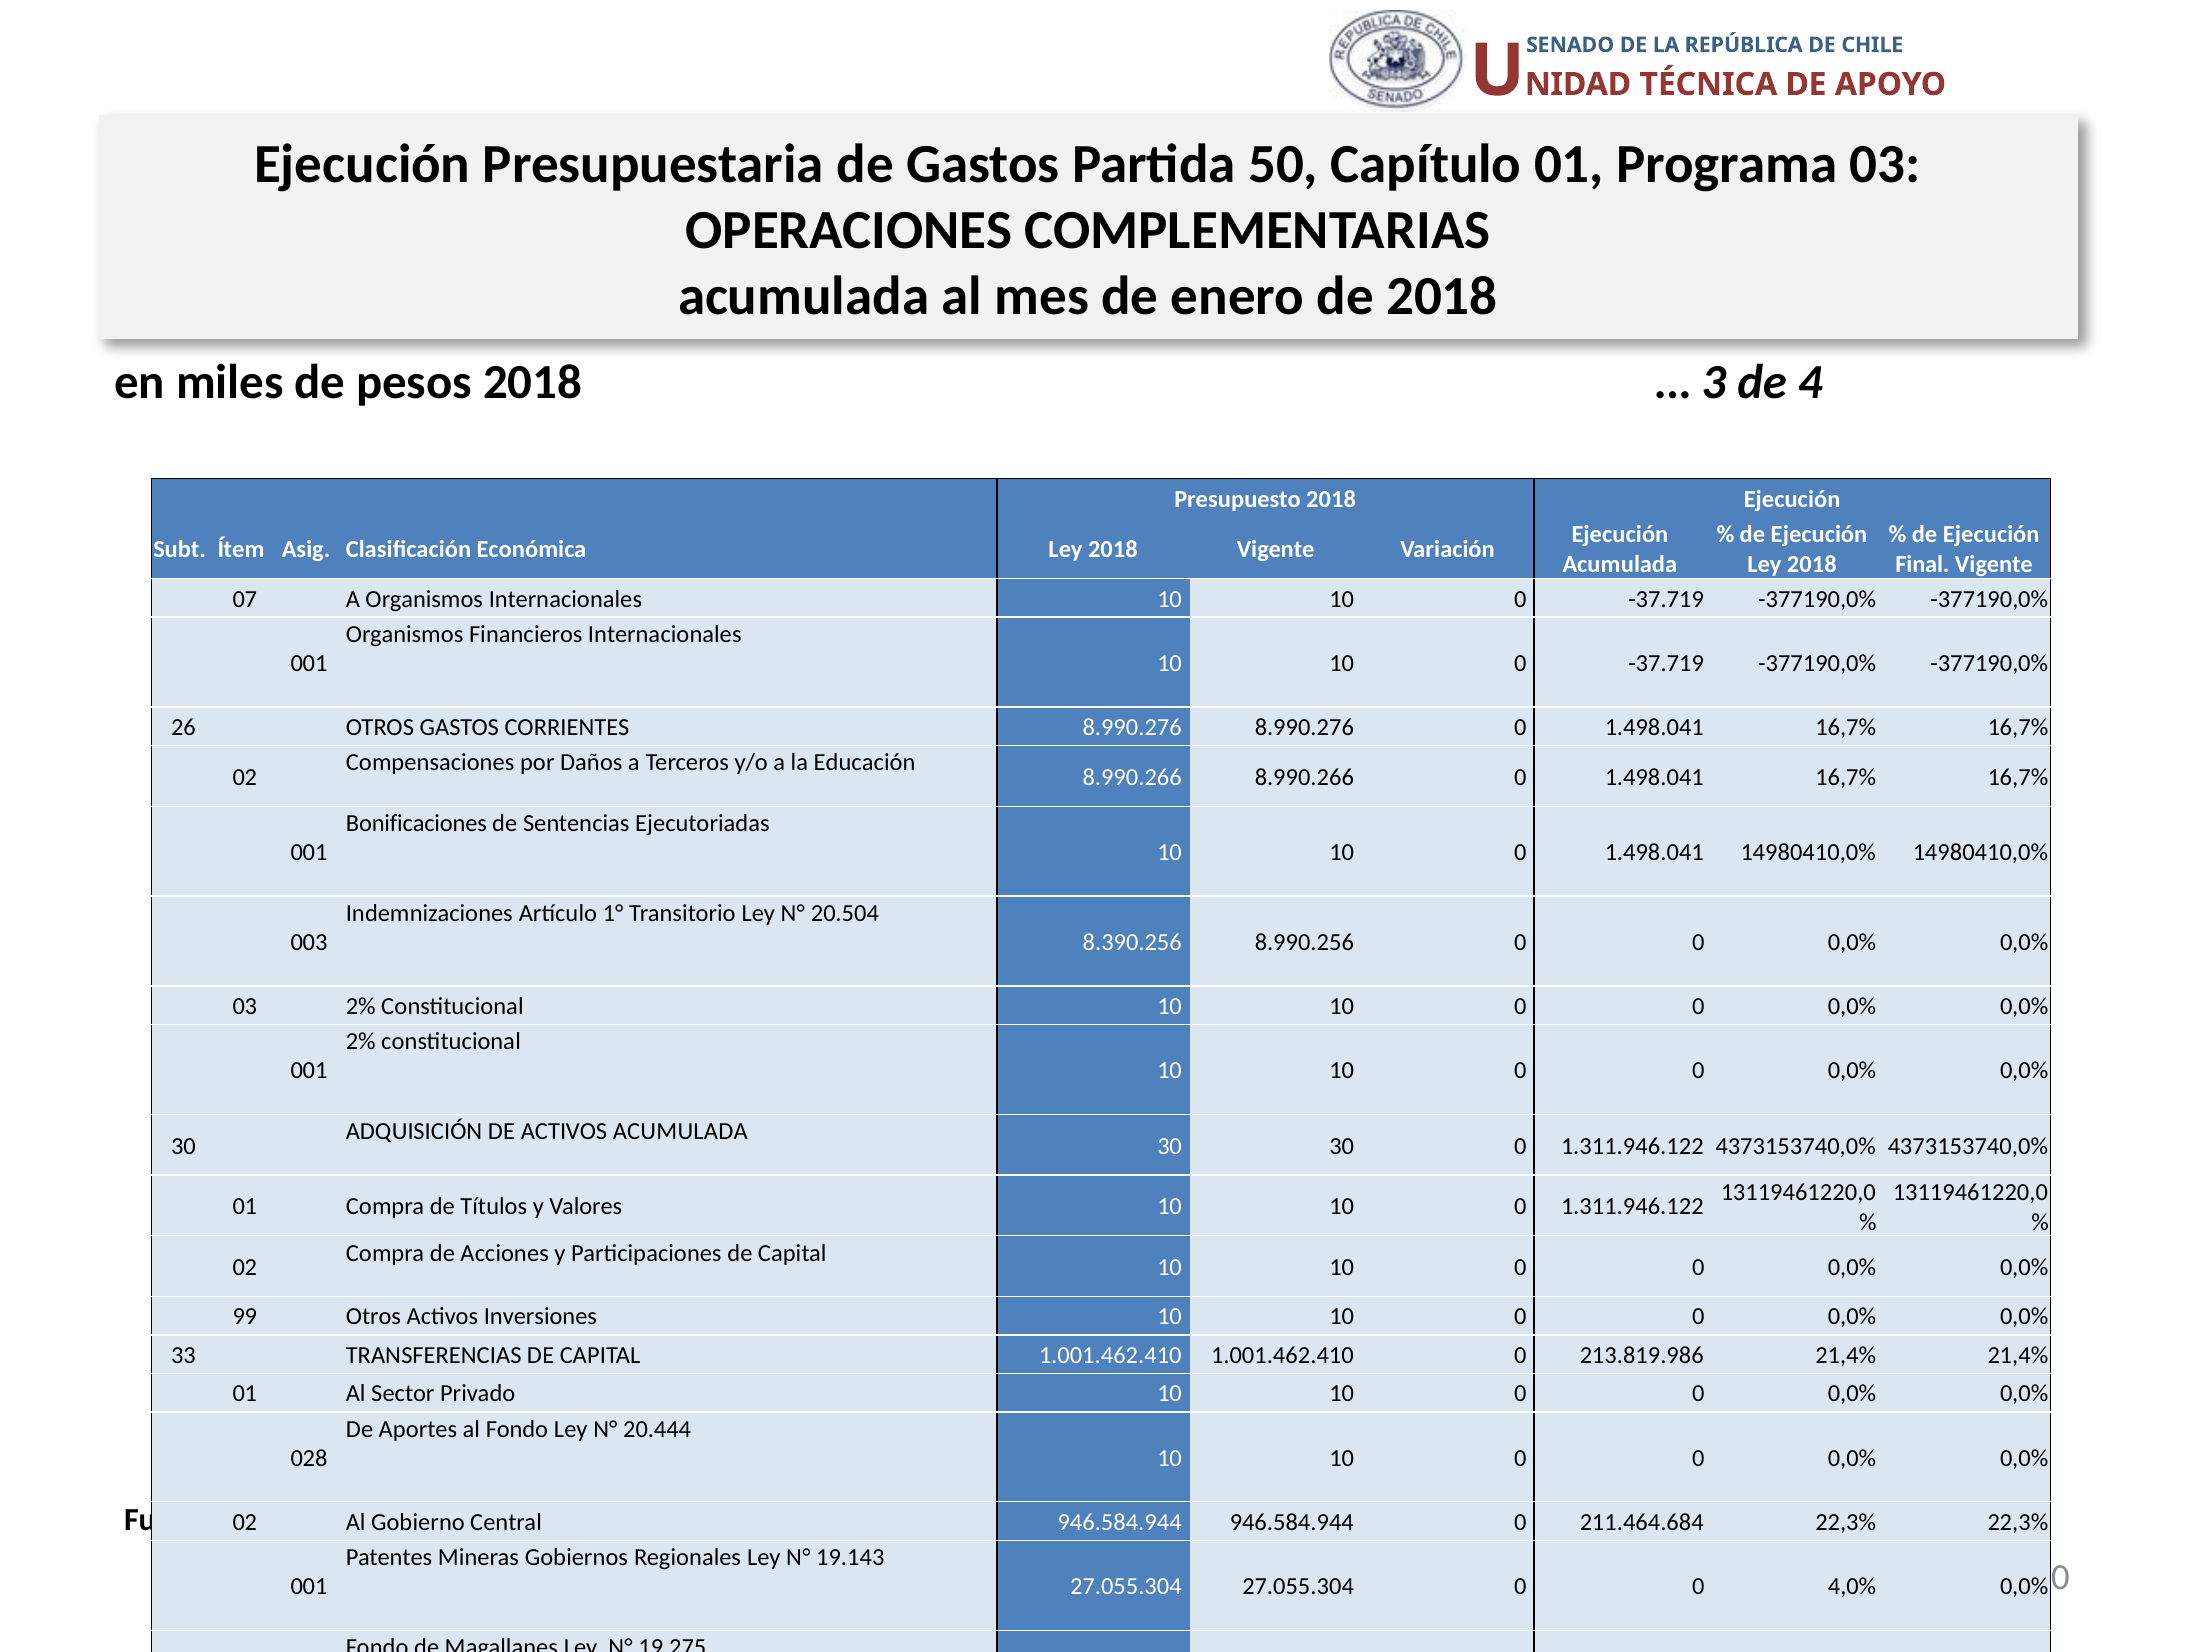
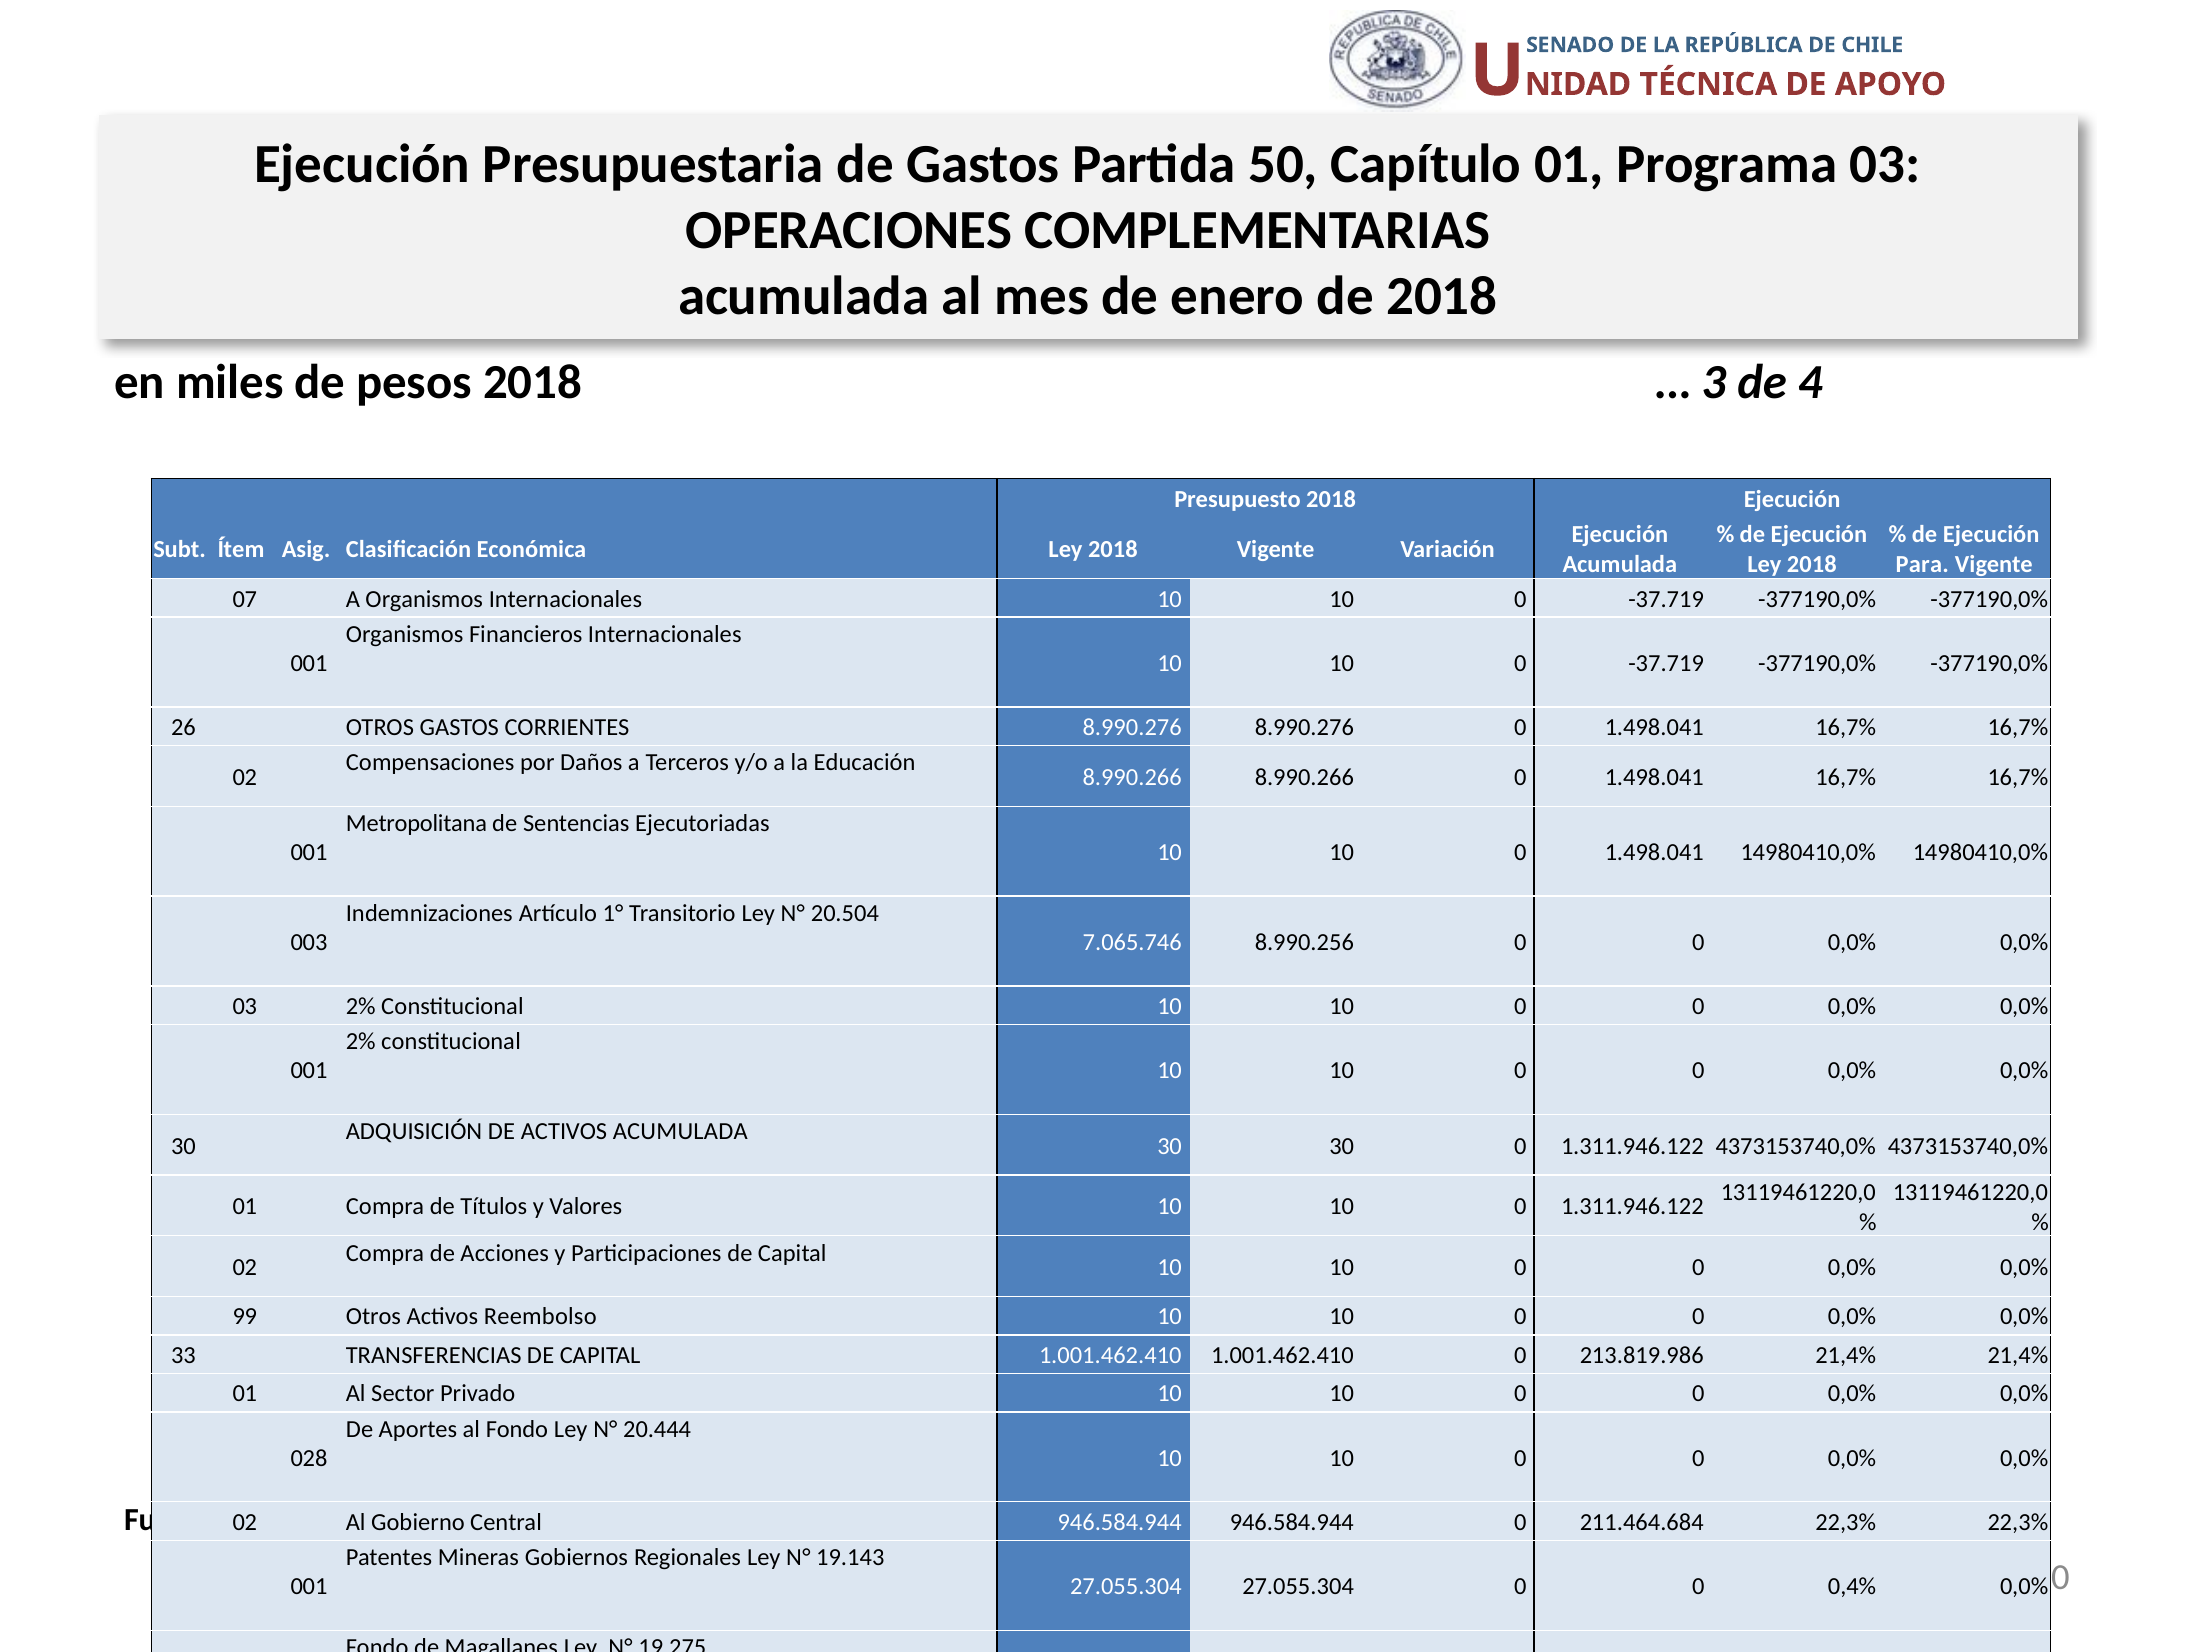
Final: Final -> Para (1922, 564)
Bonificaciones: Bonificaciones -> Metropolitana (416, 823)
8.390.256: 8.390.256 -> 7.065.746 (1132, 942)
Inversiones: Inversiones -> Reembolso (540, 1317)
4,0%: 4,0% -> 0,4% (1852, 1586)
